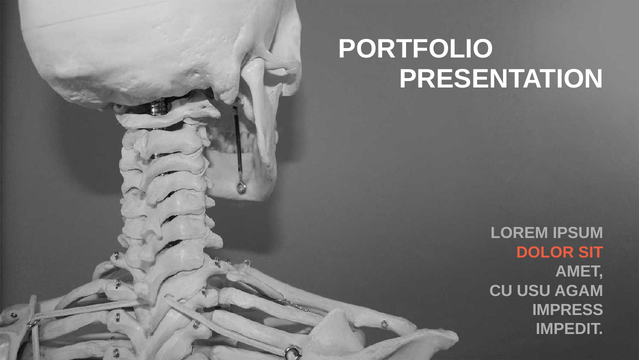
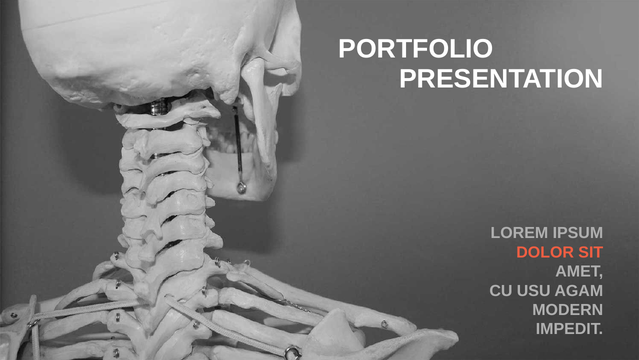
IMPRESS: IMPRESS -> MODERN (568, 309)
